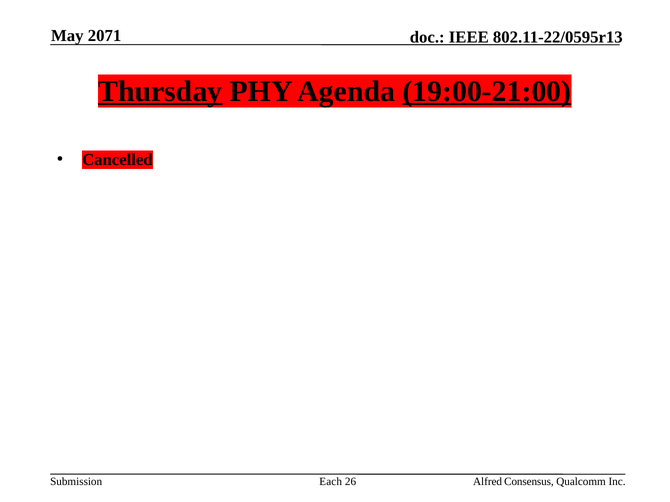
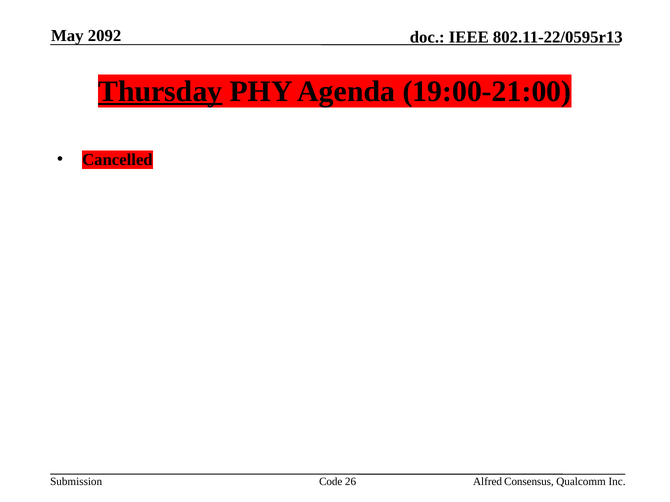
2071: 2071 -> 2092 (105, 36)
19:00-21:00 underline: present -> none (487, 91)
Each: Each -> Code (331, 482)
